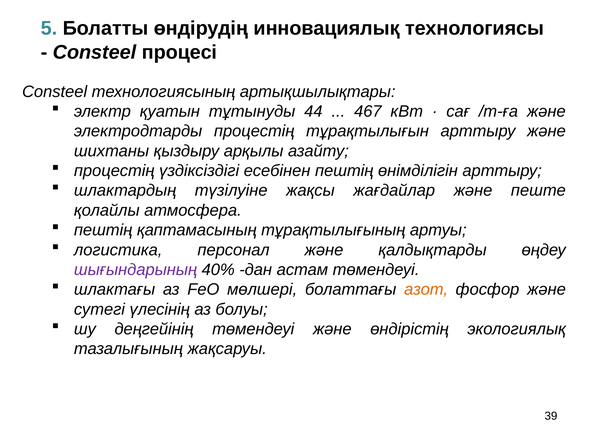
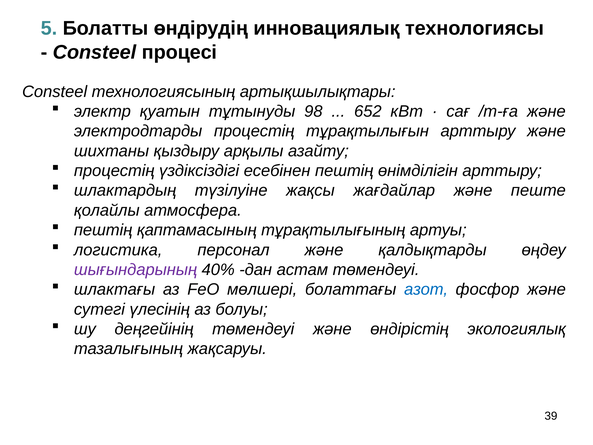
44: 44 -> 98 (313, 111)
467: 467 -> 652 (368, 111)
азот colour: orange -> blue (426, 289)
